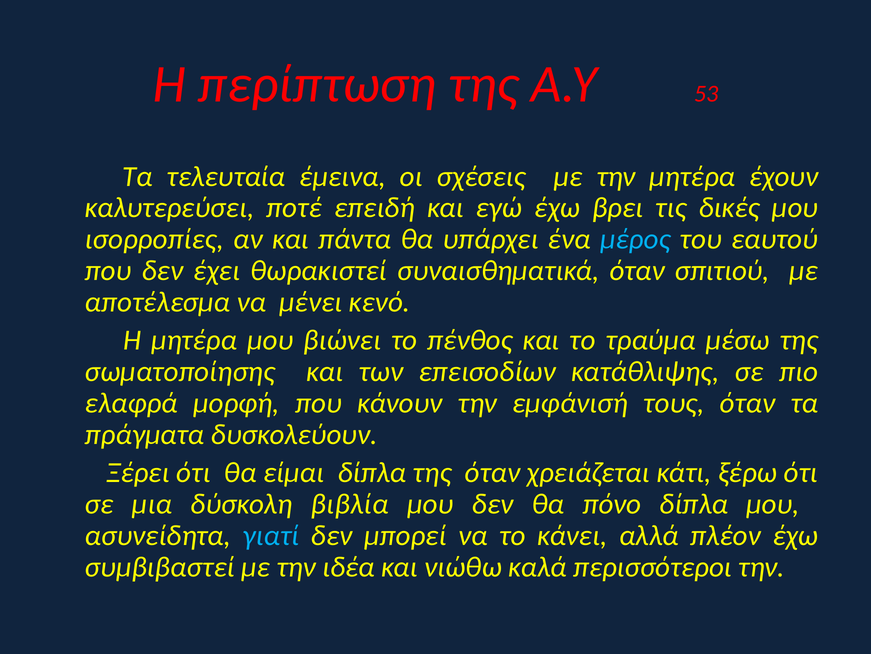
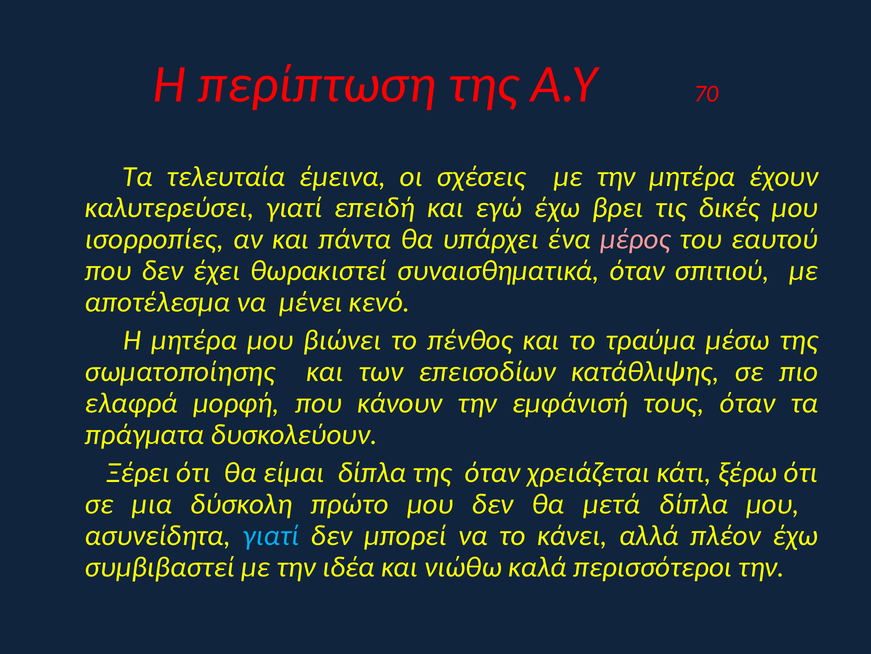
53: 53 -> 70 (706, 94)
καλυτερεύσει ποτέ: ποτέ -> γιατί (294, 208)
μέρος colour: light blue -> pink (635, 239)
βιβλία: βιβλία -> πρώτο (350, 504)
πόνο: πόνο -> μετά (612, 504)
